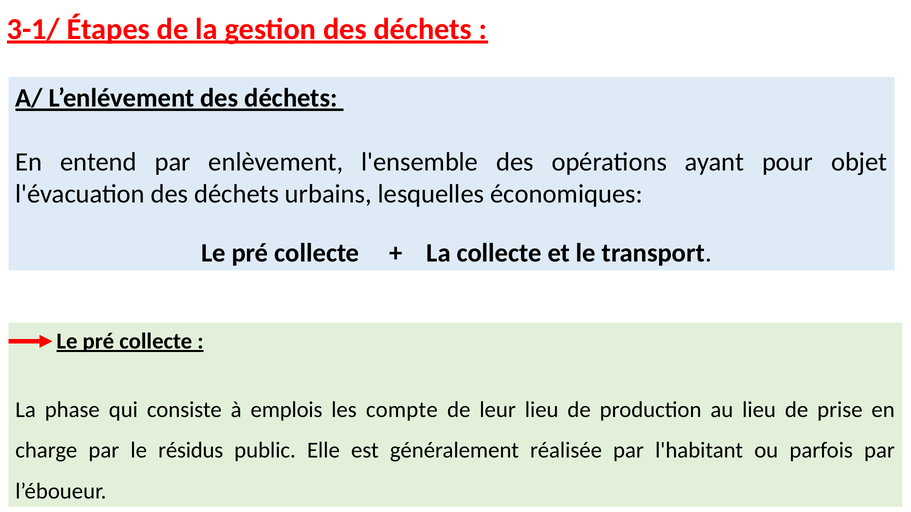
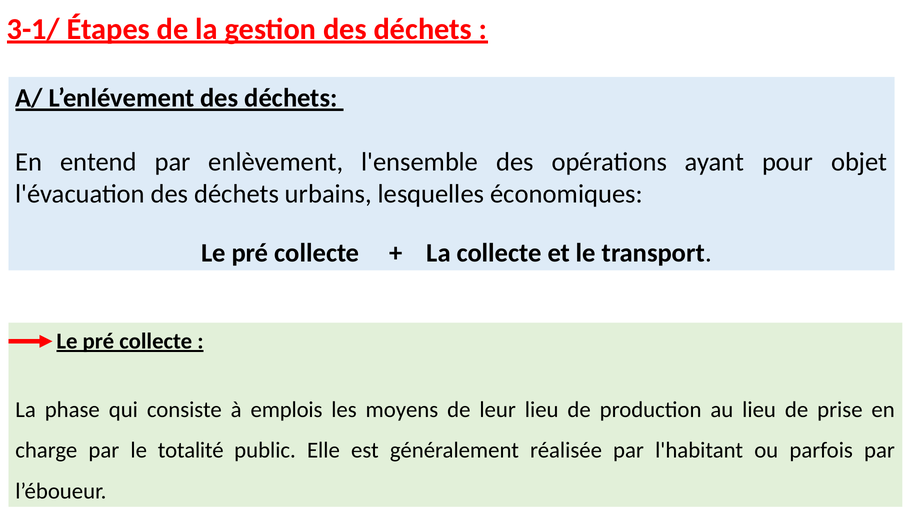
compte: compte -> moyens (402, 410)
résidus: résidus -> totalité (191, 451)
